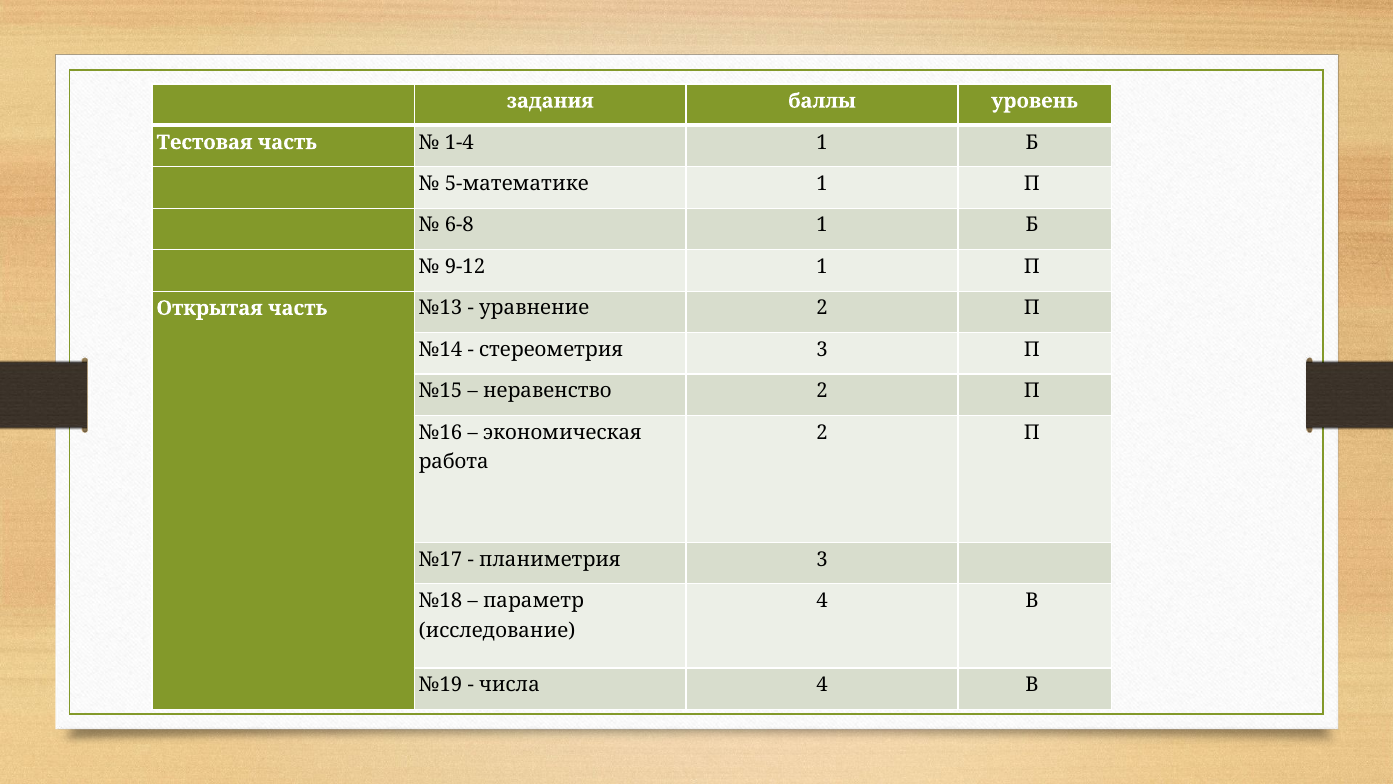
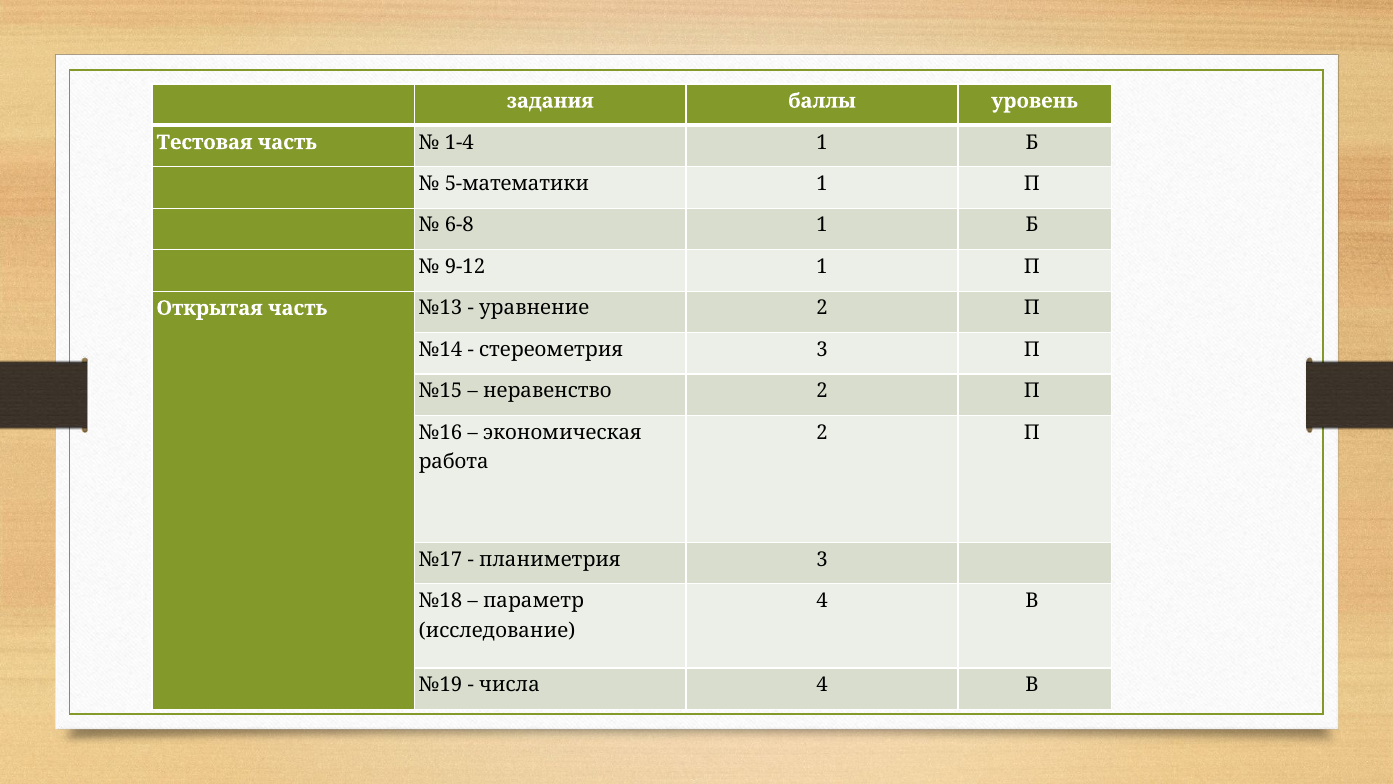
5-математике: 5-математике -> 5-математики (517, 184)
